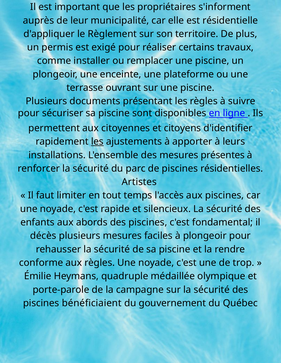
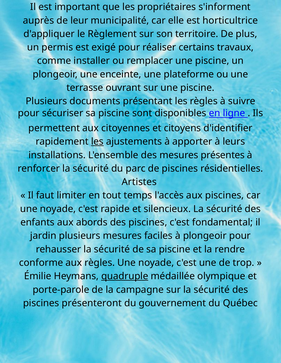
résidentielle: résidentielle -> horticultrice (230, 20)
décès: décès -> jardin (43, 236)
quadruple underline: none -> present (125, 277)
bénéficiaient: bénéficiaient -> présenteront (92, 304)
